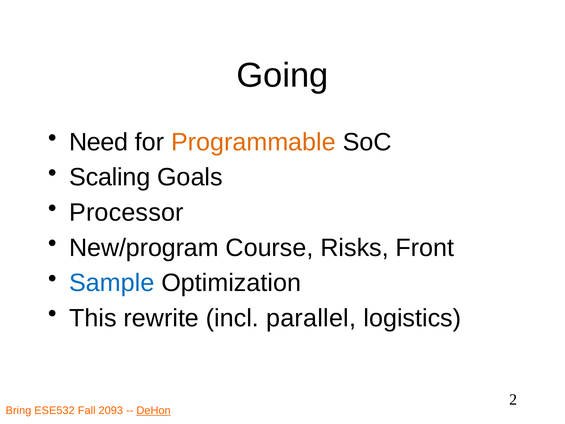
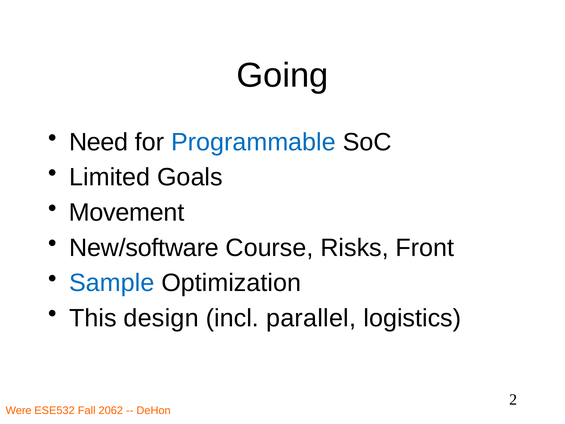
Programmable colour: orange -> blue (253, 142)
Scaling: Scaling -> Limited (110, 177)
Processor: Processor -> Movement (127, 212)
New/program: New/program -> New/software (144, 248)
rewrite: rewrite -> design (161, 318)
Bring: Bring -> Were (19, 410)
2093: 2093 -> 2062 (111, 410)
DeHon underline: present -> none (154, 410)
